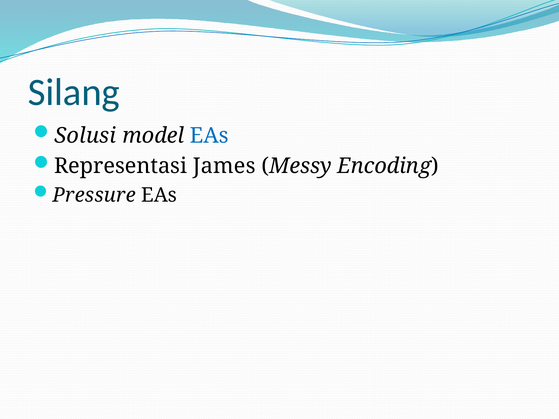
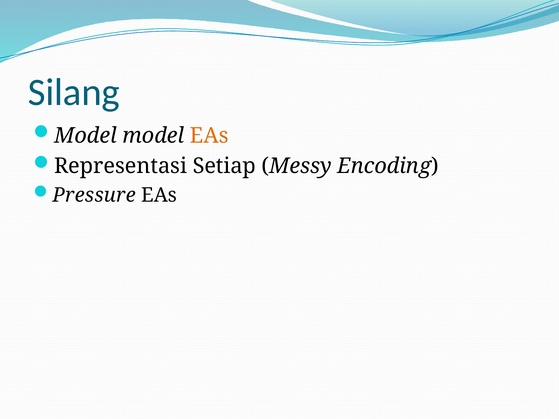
Solusi: Solusi -> Model (85, 136)
EAs colour: blue -> orange (209, 136)
James: James -> Setiap (224, 166)
